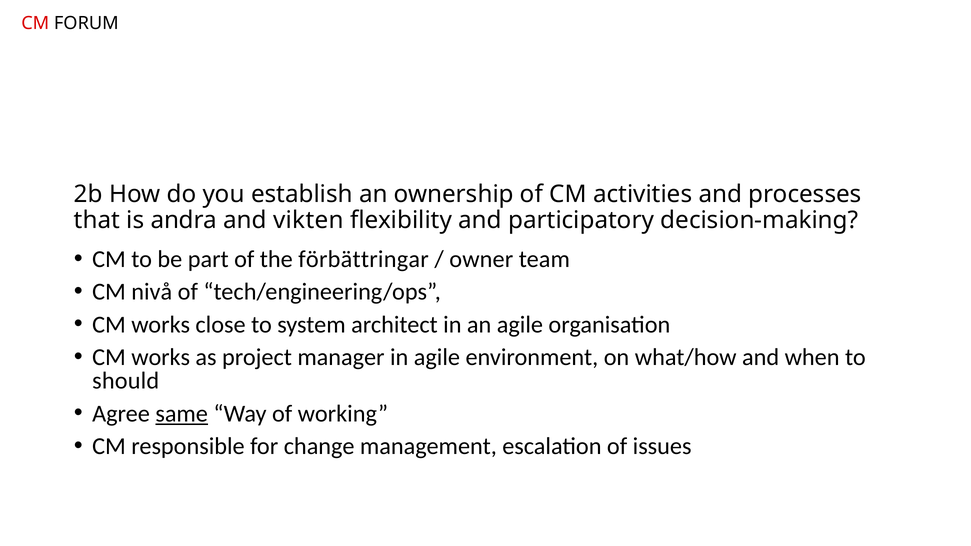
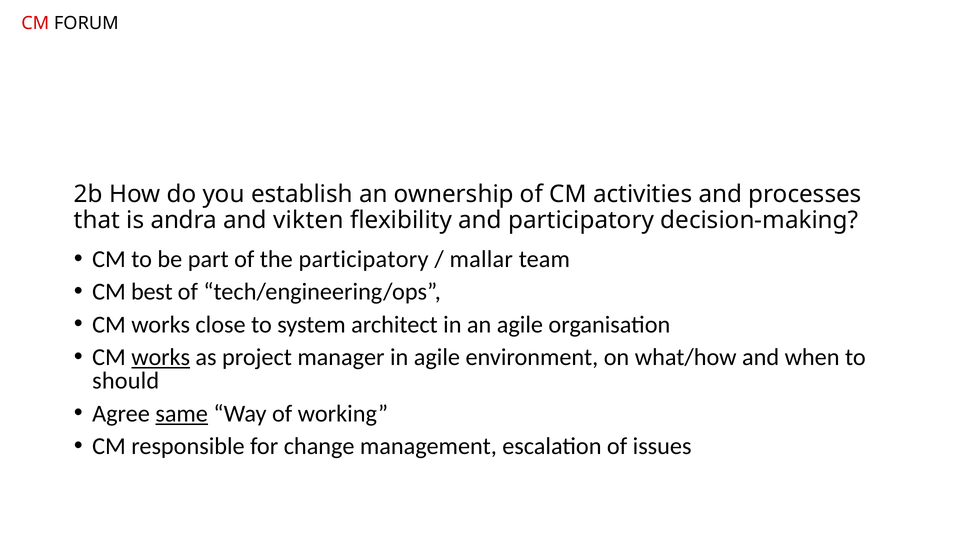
the förbättringar: förbättringar -> participatory (364, 259)
owner: owner -> mallar (481, 259)
nivå: nivå -> best (152, 292)
works underline: none -> present (161, 357)
